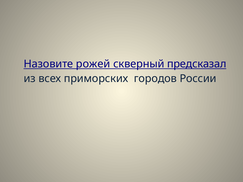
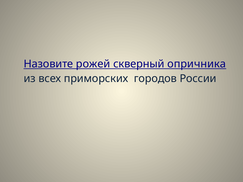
предсказал: предсказал -> опричника (197, 64)
